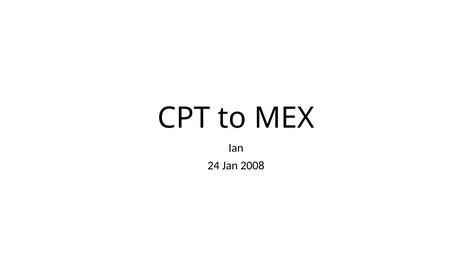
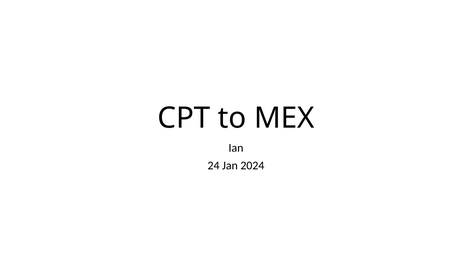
2008: 2008 -> 2024 (252, 165)
